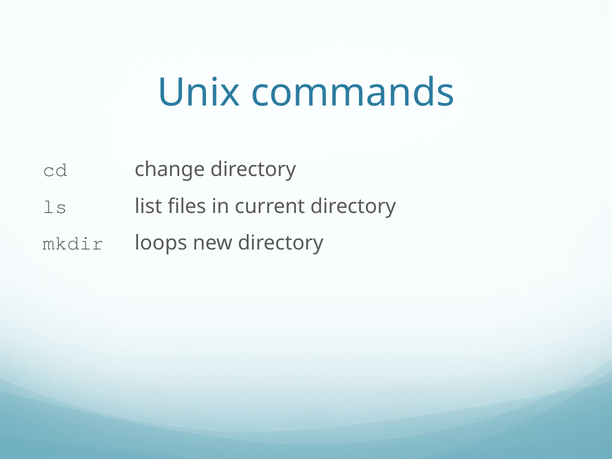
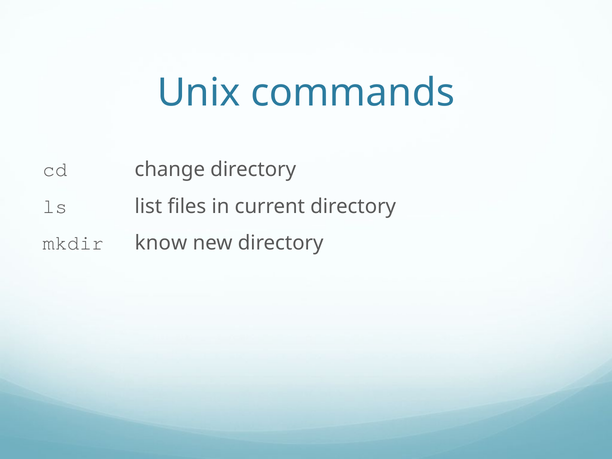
loops: loops -> know (161, 243)
